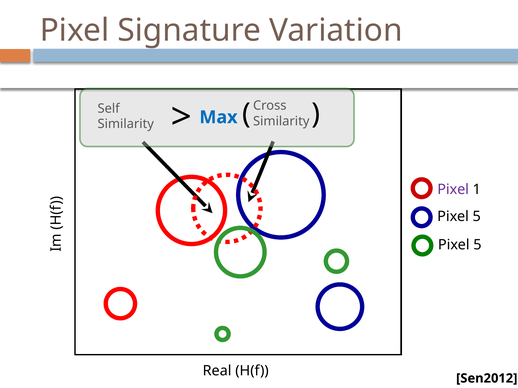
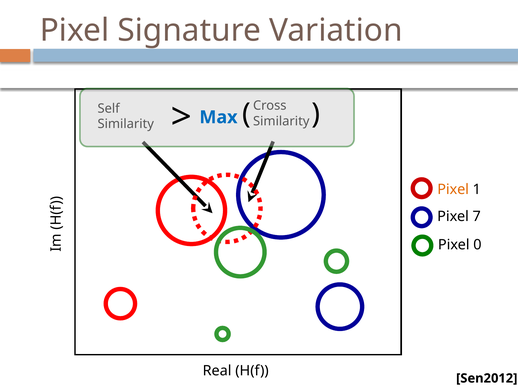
Pixel colour: purple -> orange (453, 189)
5: 5 -> 7 (477, 217)
5: 5 -> 0 (477, 245)
